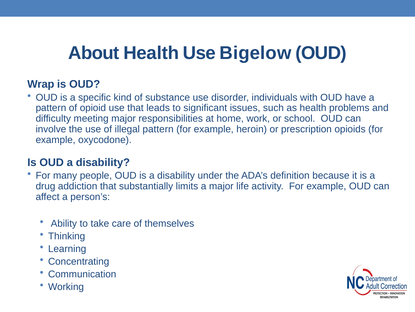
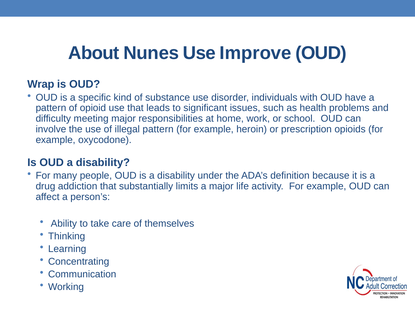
About Health: Health -> Nunes (151, 53)
Bigelow: Bigelow -> Improve (256, 53)
